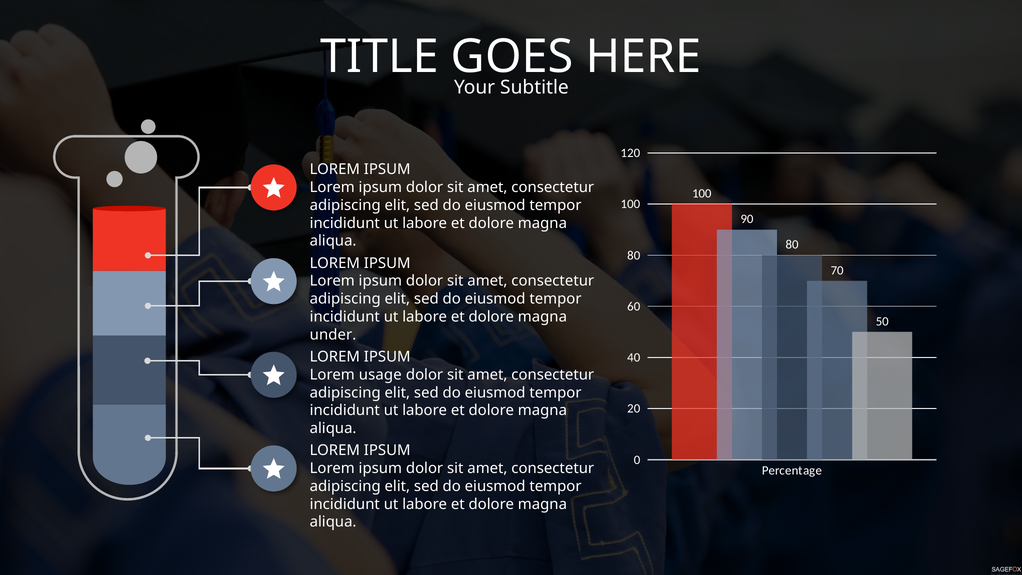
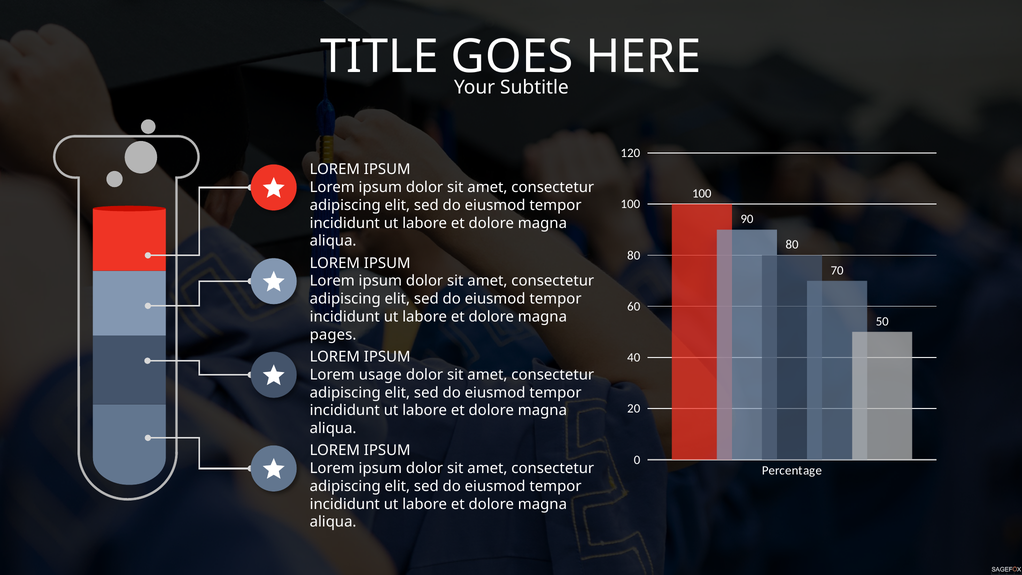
under: under -> pages (333, 335)
